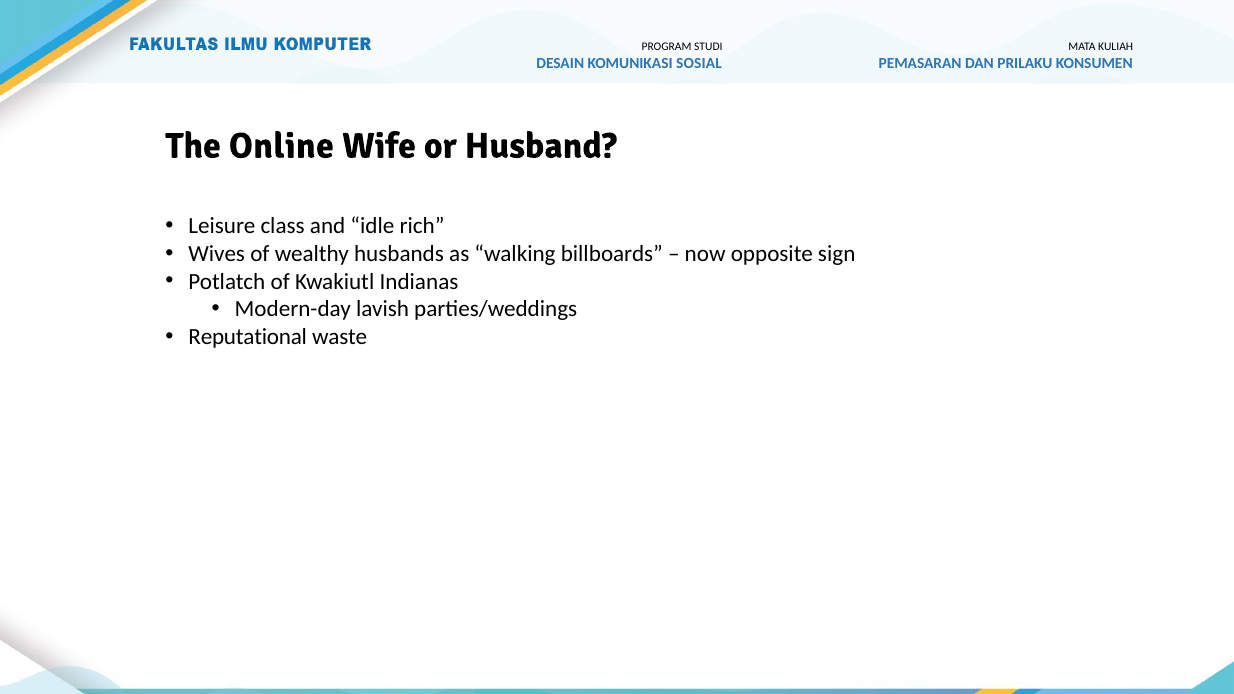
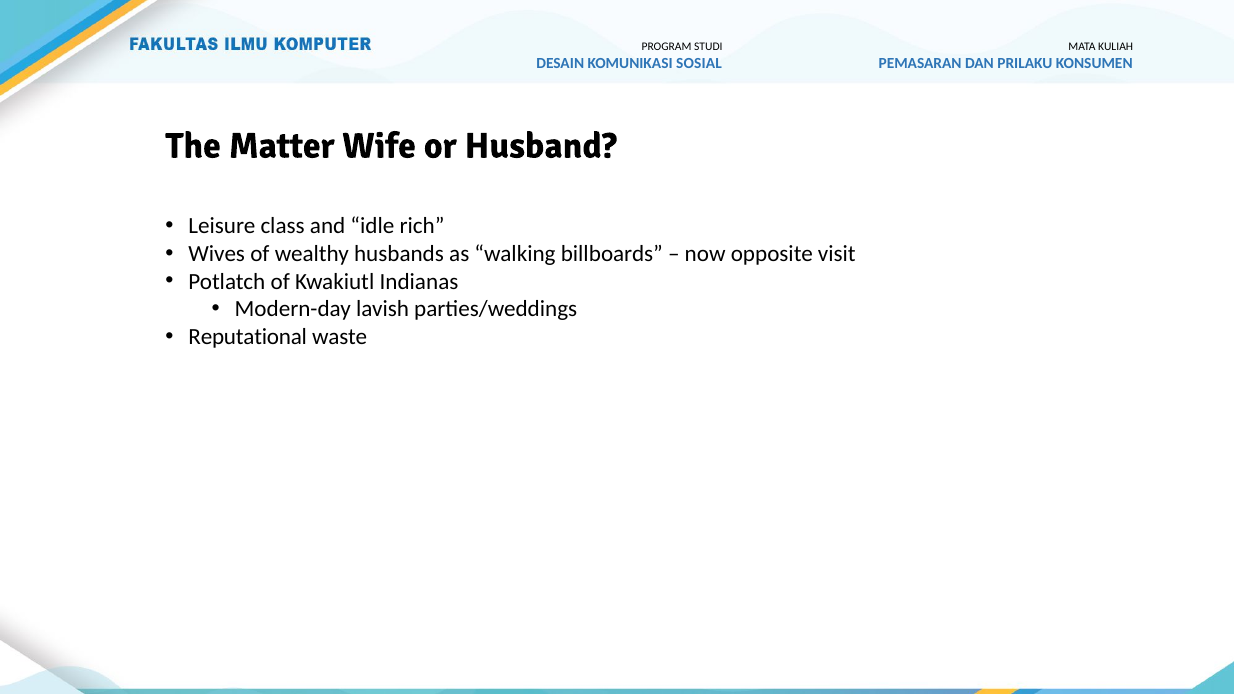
Online: Online -> Matter (282, 146)
sign: sign -> visit (837, 254)
